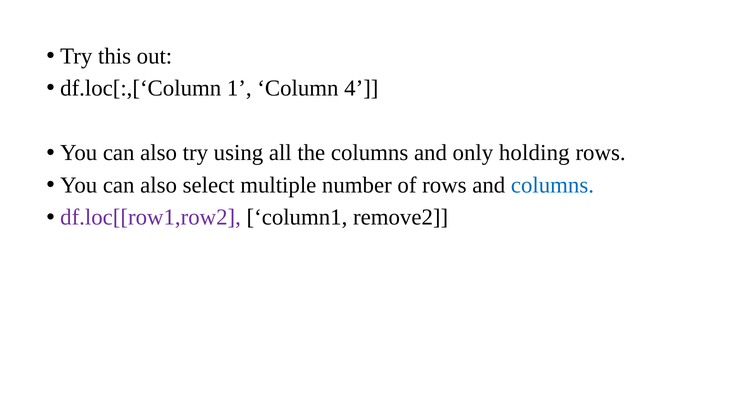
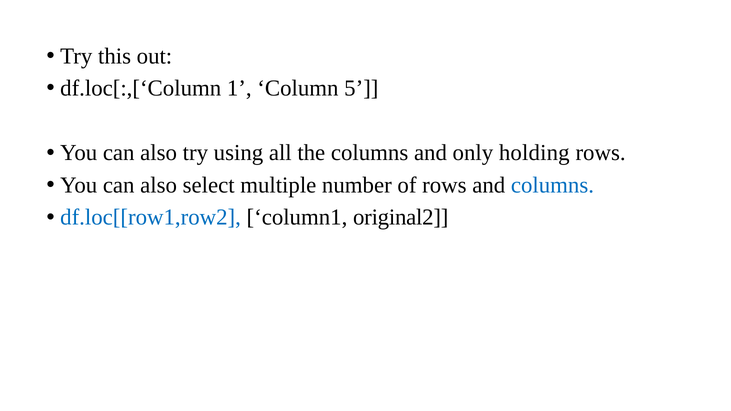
4: 4 -> 5 (361, 88)
df.loc[[row1,row2 colour: purple -> blue (151, 218)
remove2: remove2 -> original2 (401, 218)
